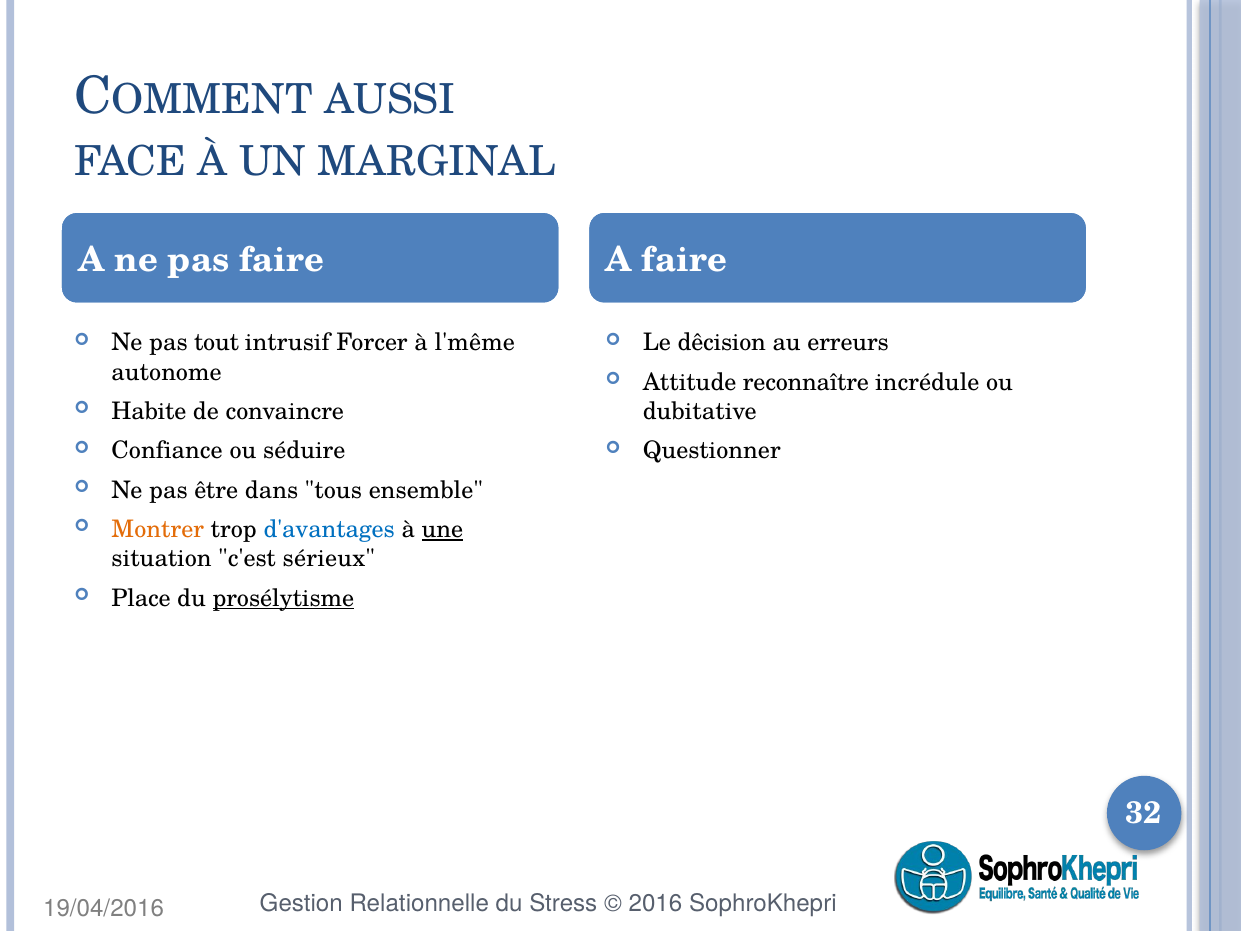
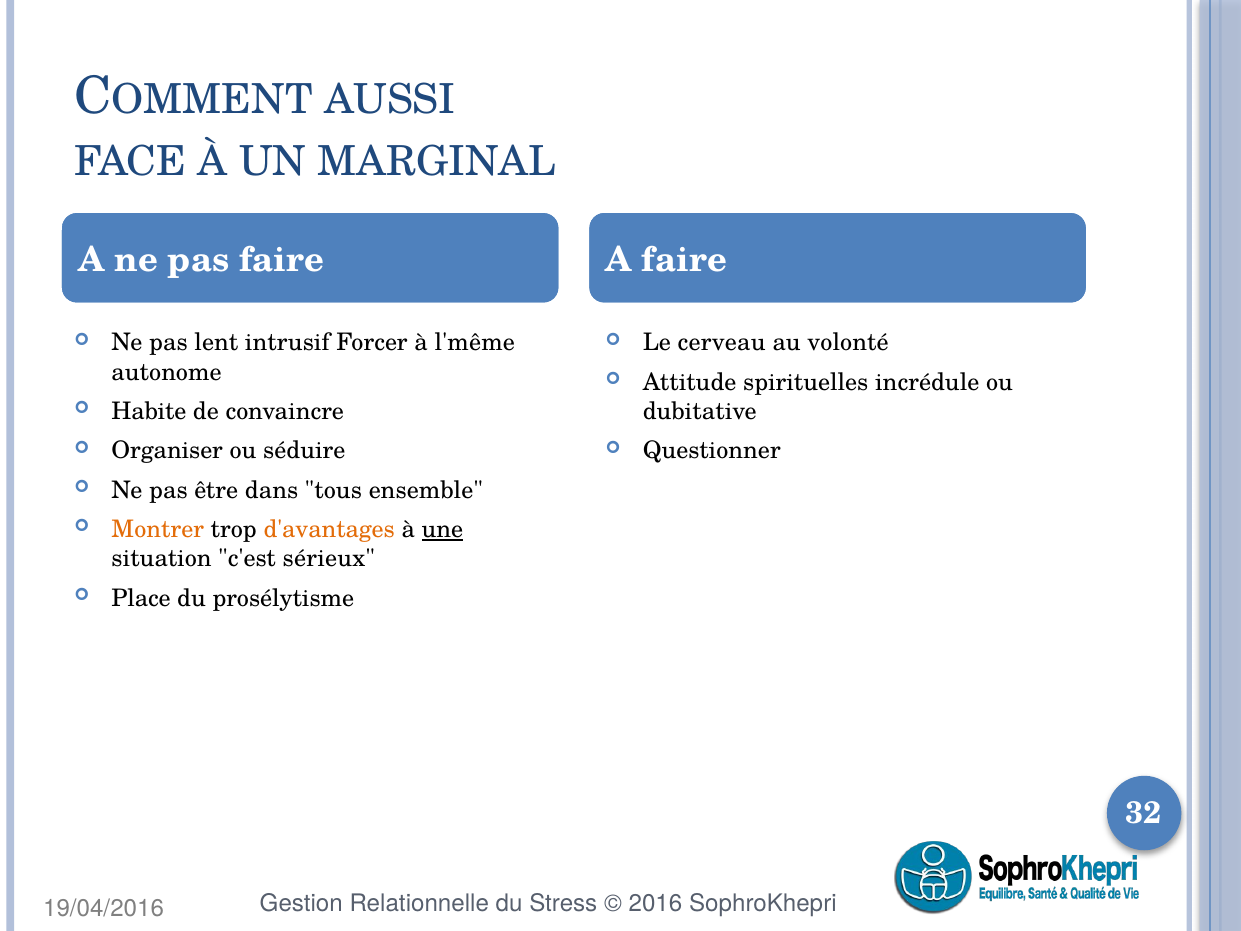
tout: tout -> lent (216, 343)
dêcision: dêcision -> cerveau (722, 343)
erreurs: erreurs -> volonté (848, 343)
reconnaître: reconnaître -> spirituelles (806, 382)
Confiance: Confiance -> Organiser (167, 451)
d'avantages colour: blue -> orange (329, 529)
prosélytisme underline: present -> none (283, 598)
